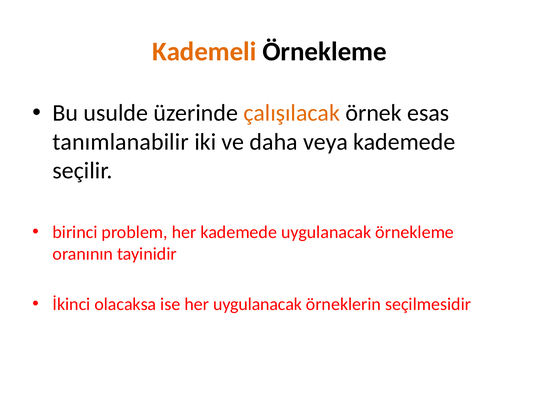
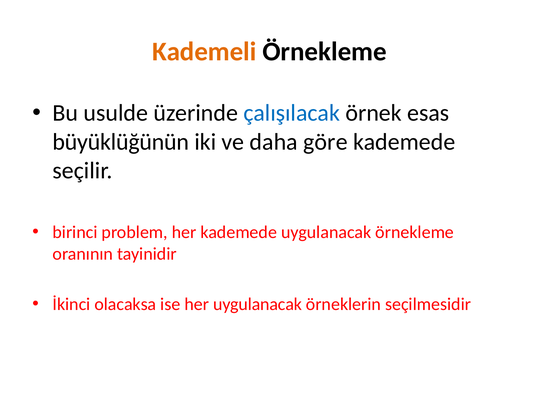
çalışılacak colour: orange -> blue (292, 113)
tanımlanabilir: tanımlanabilir -> büyüklüğünün (121, 142)
veya: veya -> göre (325, 142)
